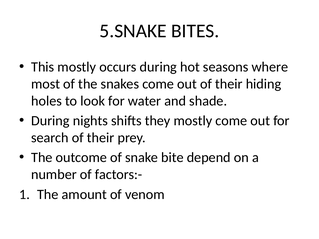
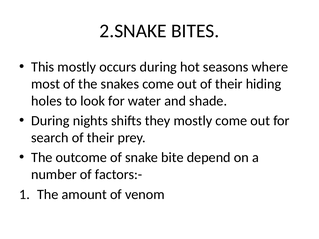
5.SNAKE: 5.SNAKE -> 2.SNAKE (133, 31)
